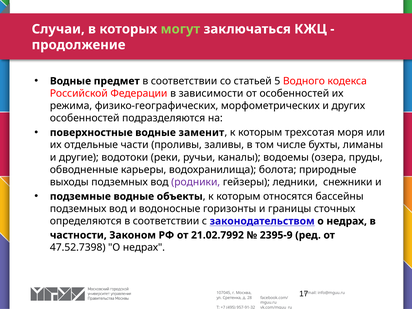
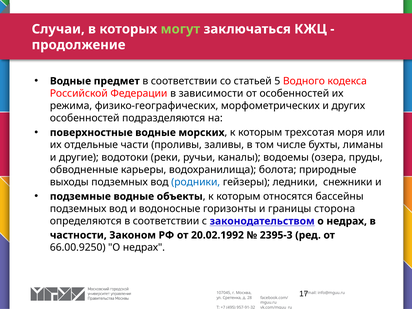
заменит: заменит -> морских (202, 133)
родники colour: purple -> blue (196, 182)
сточных: сточных -> сторона (335, 209)
21.02.7992: 21.02.7992 -> 20.02.1992 (217, 235)
2395-9: 2395-9 -> 2395-3 (276, 235)
47.52.7398: 47.52.7398 -> 66.00.9250 (78, 248)
